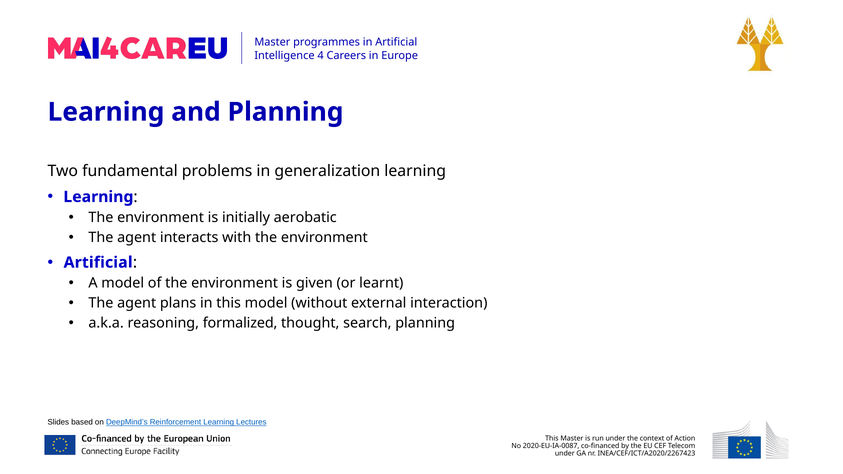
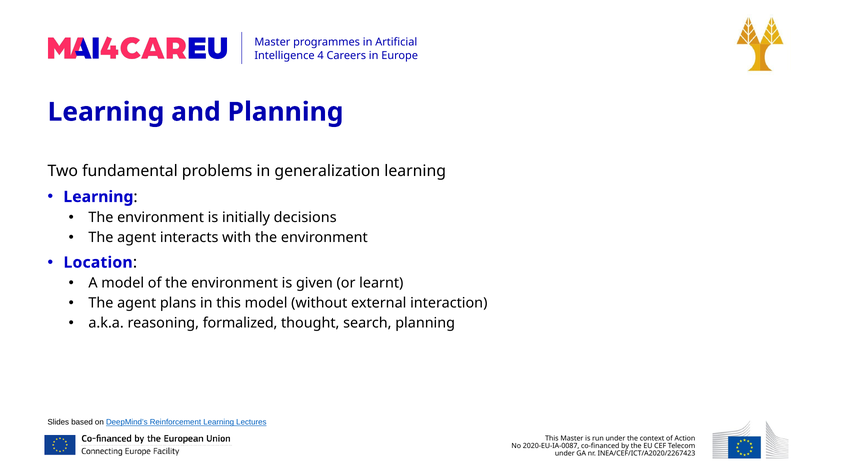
aerobatic: aerobatic -> decisions (305, 218)
Artificial: Artificial -> Location (98, 263)
